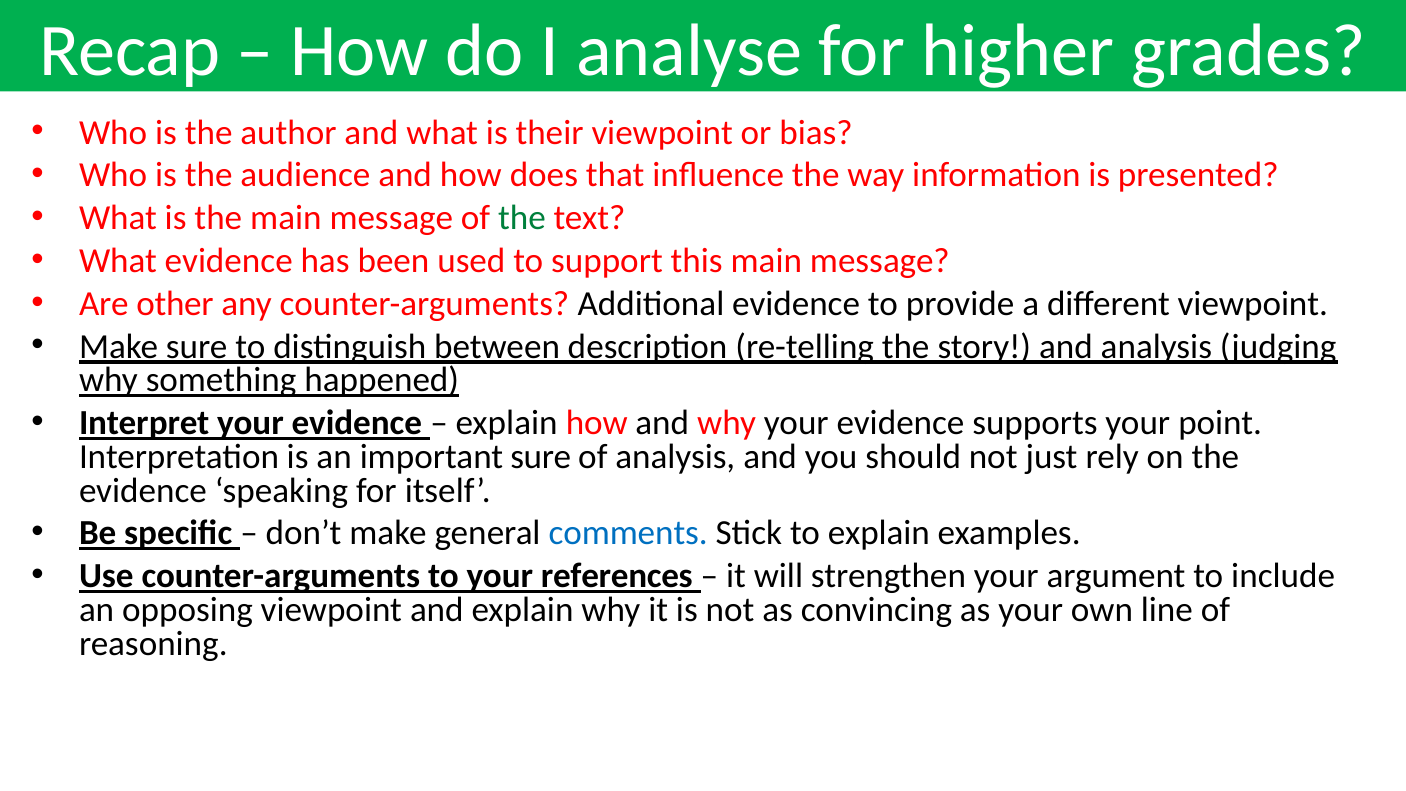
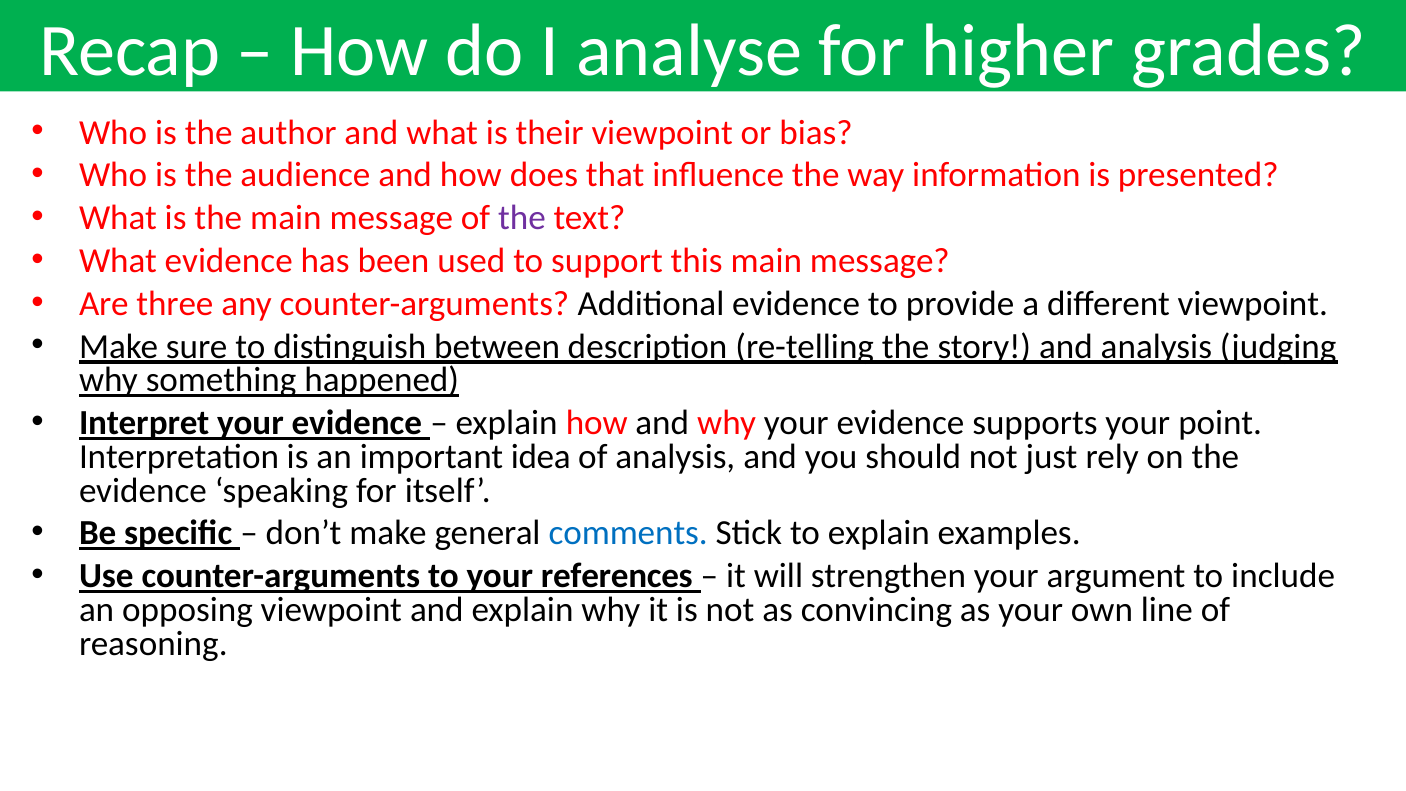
the colour: green -> purple (522, 218)
other: other -> three (175, 304)
important sure: sure -> idea (541, 457)
